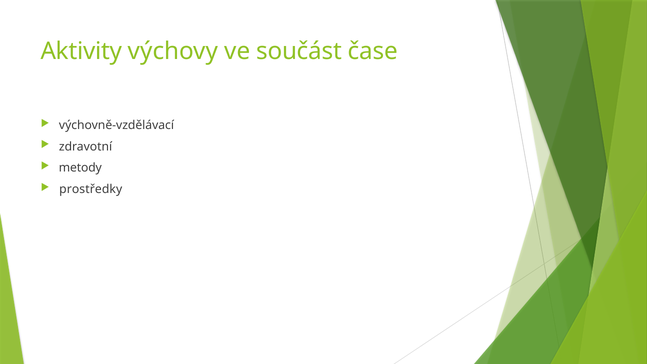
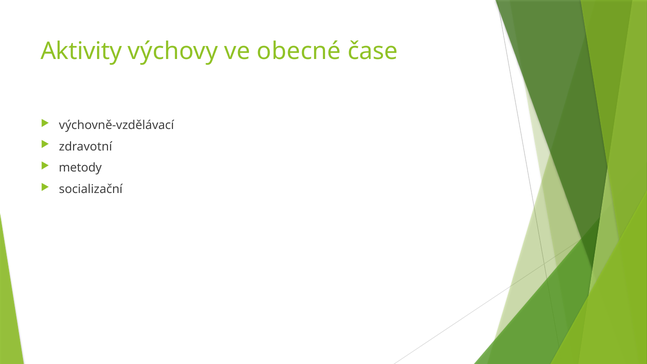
součást: součást -> obecné (299, 51)
prostředky: prostředky -> socializační (91, 189)
